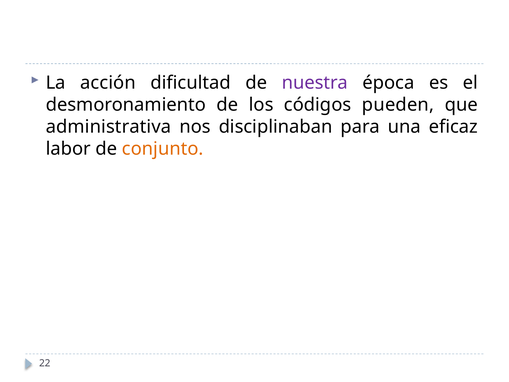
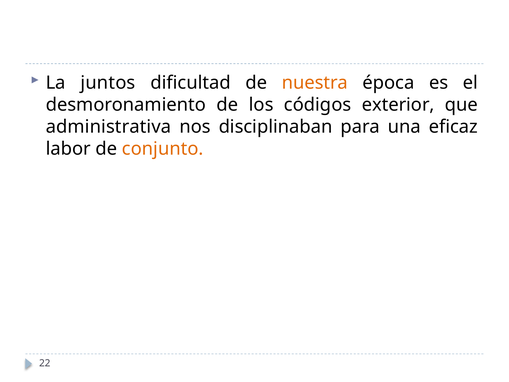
acción: acción -> juntos (108, 83)
nuestra colour: purple -> orange (315, 83)
pueden: pueden -> exterior (398, 105)
